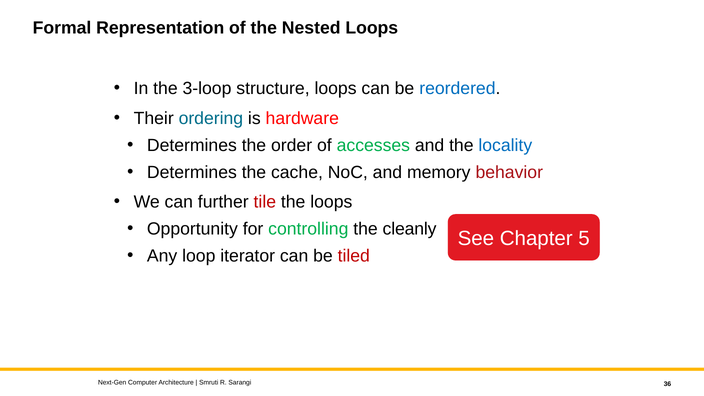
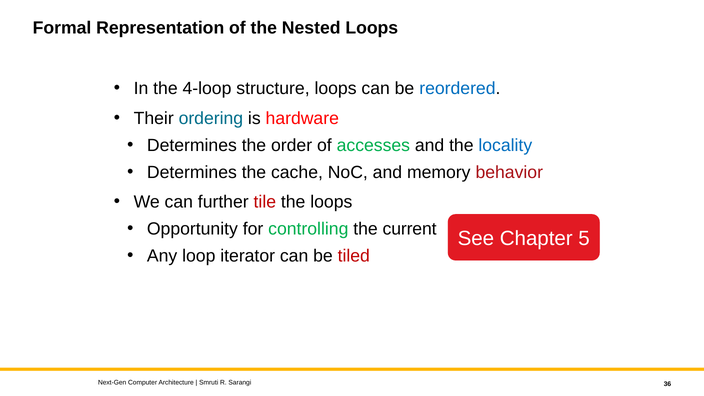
3-loop: 3-loop -> 4-loop (207, 88)
cleanly: cleanly -> current (410, 229)
